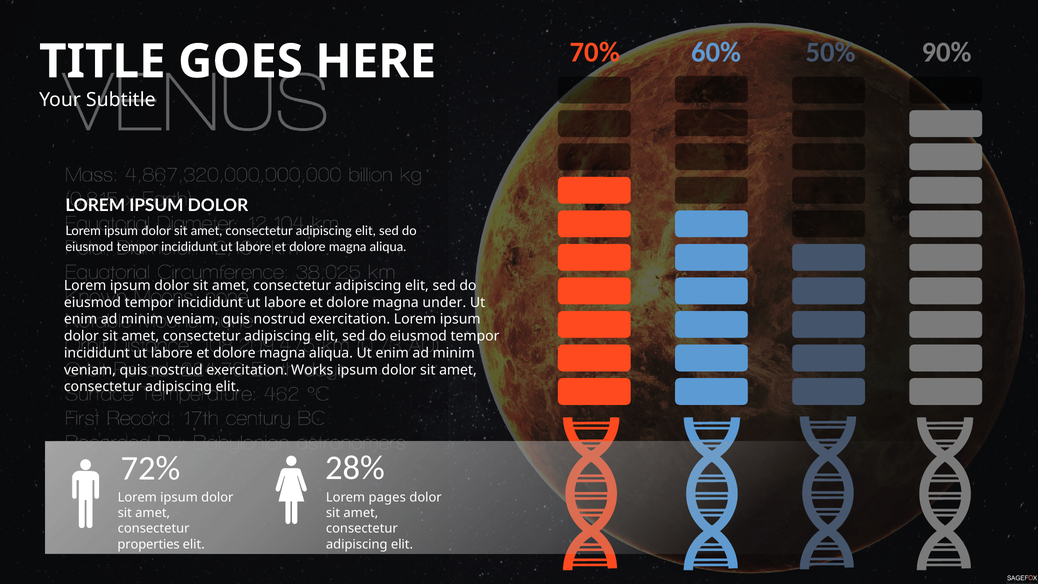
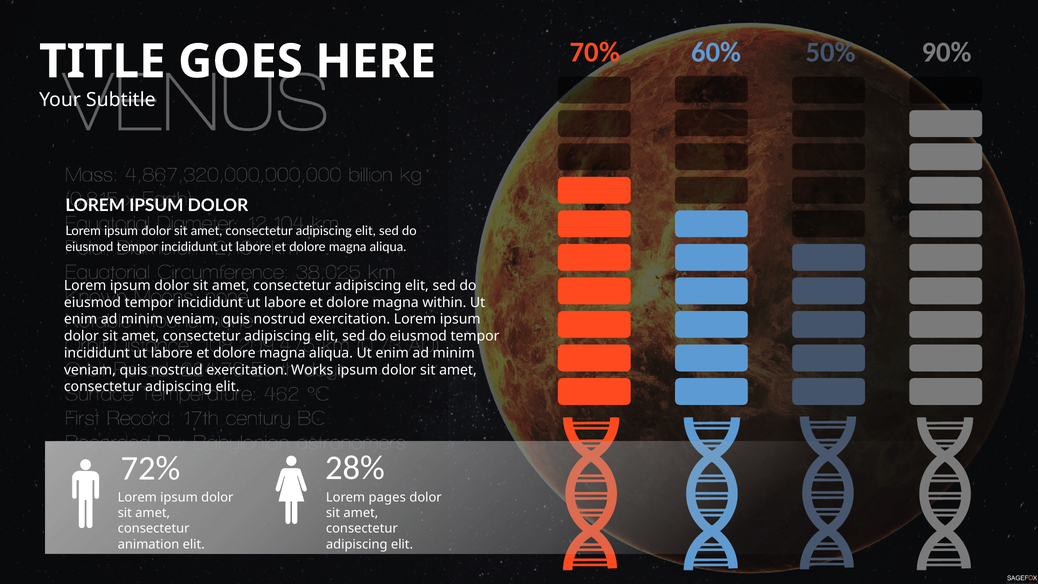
under: under -> within (444, 302)
properties: properties -> animation (149, 544)
